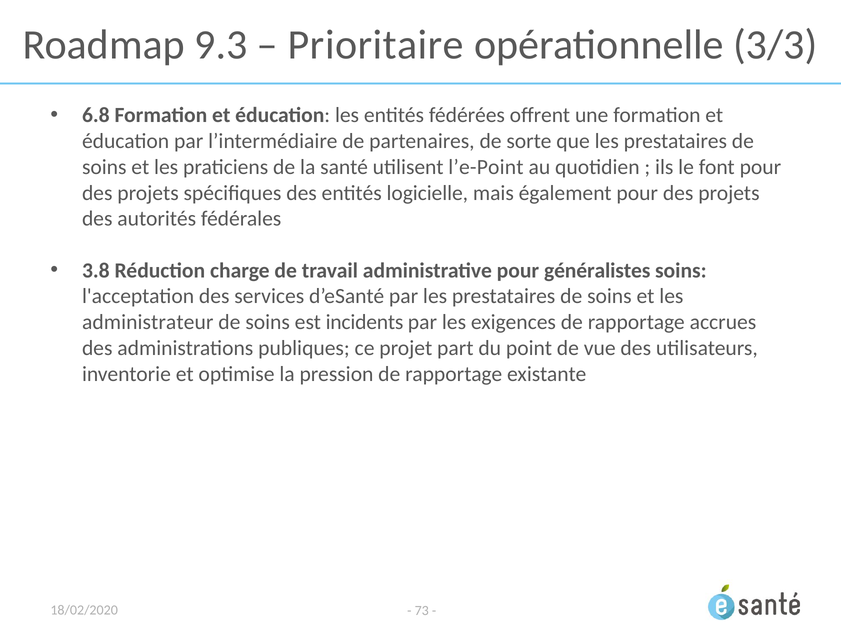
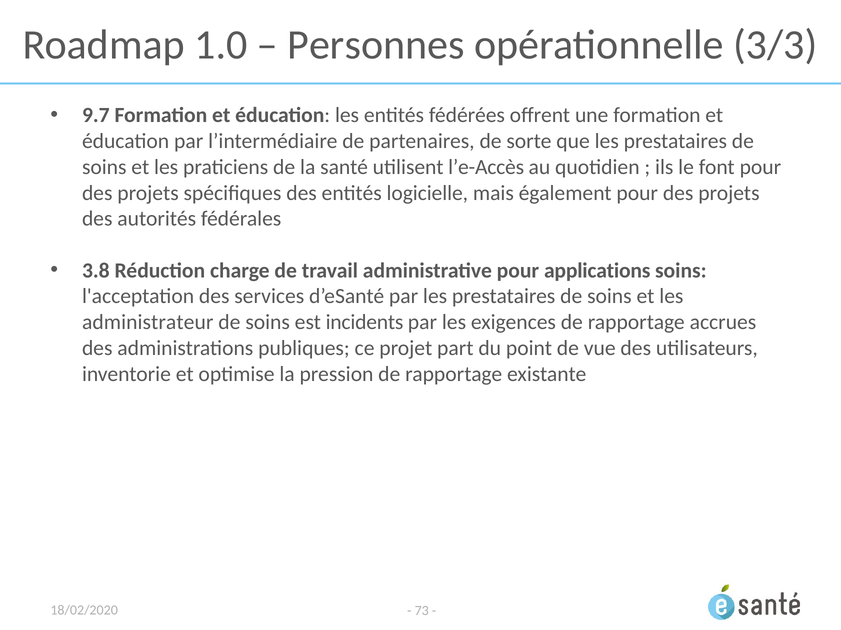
9.3: 9.3 -> 1.0 (221, 45)
Prioritaire: Prioritaire -> Personnes (376, 45)
6.8: 6.8 -> 9.7 (96, 115)
l’e-Point: l’e-Point -> l’e-Accès (486, 167)
généralistes: généralistes -> applications (597, 271)
